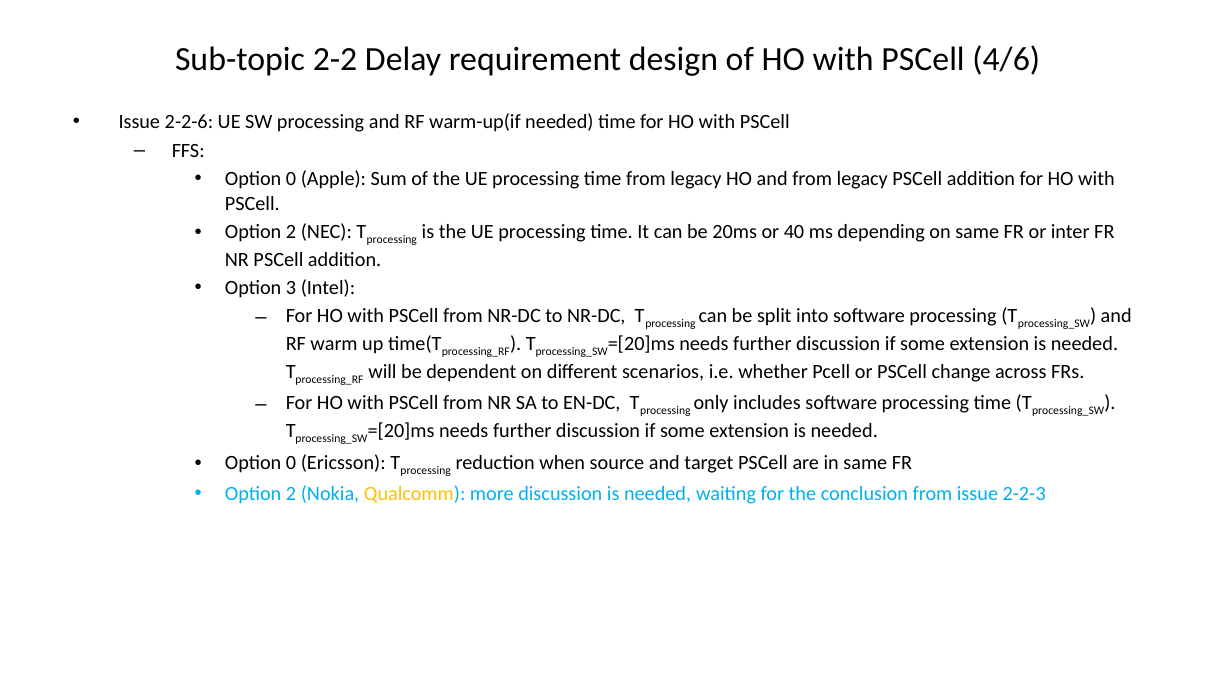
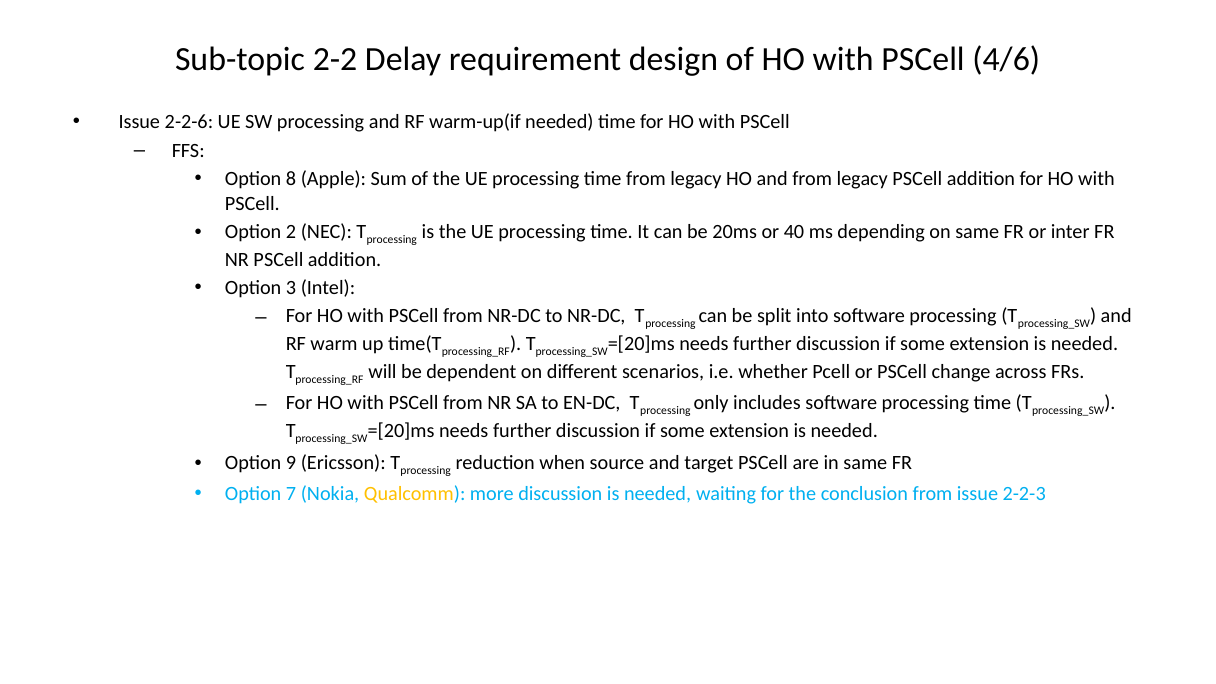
0: 0 -> 8 (291, 179)
0: 0 -> 9 (291, 462)
2: 2 -> 7 (291, 494)
